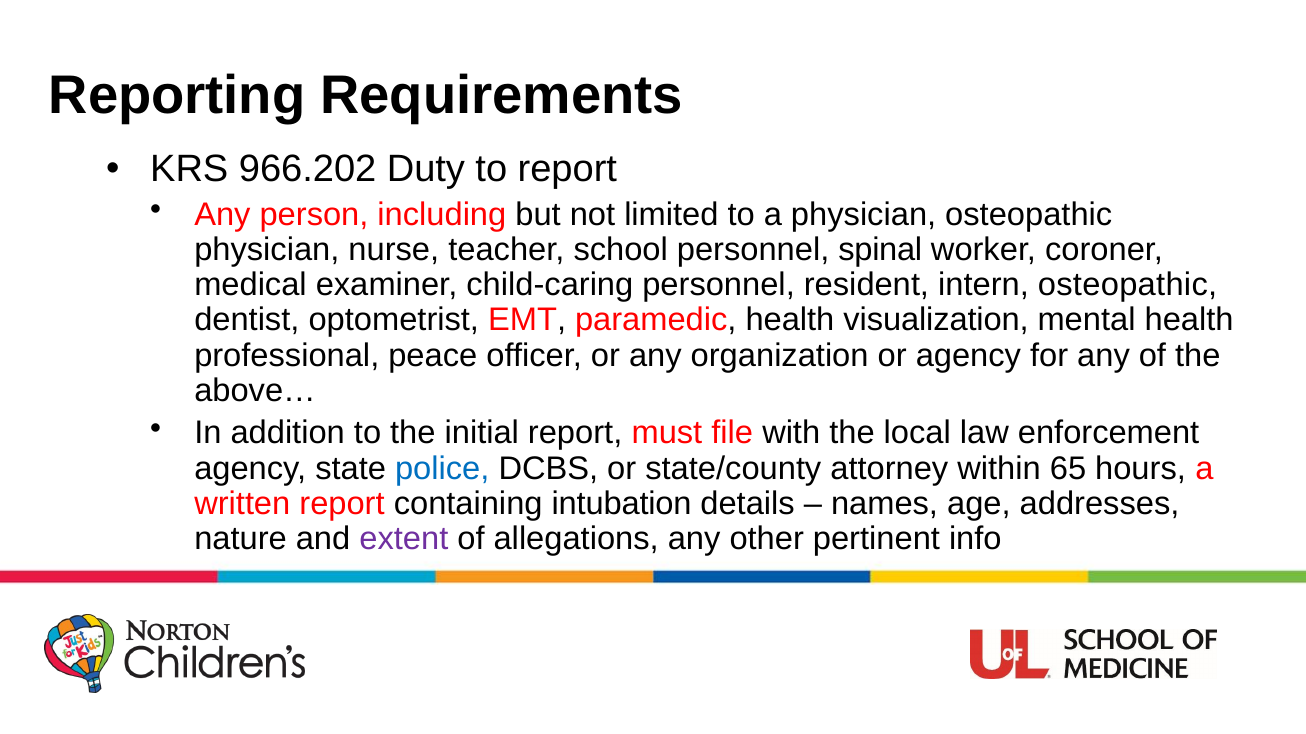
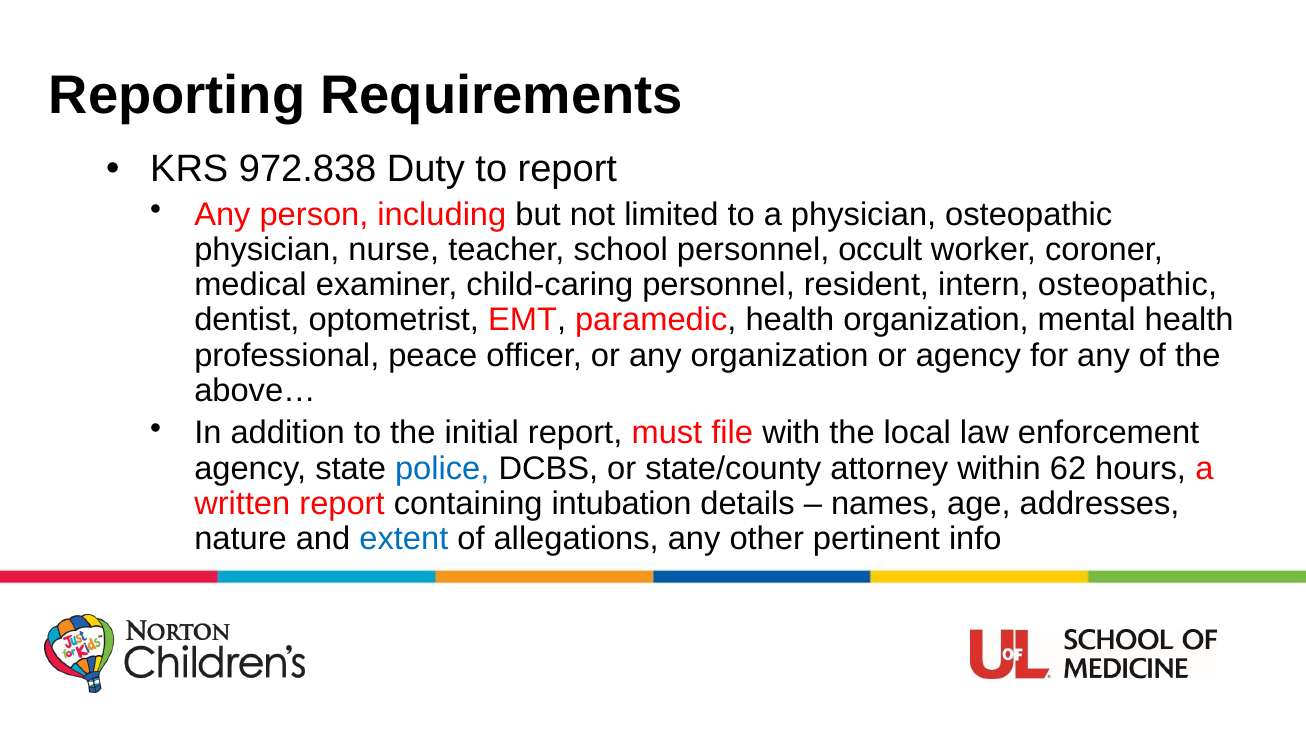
966.202: 966.202 -> 972.838 (308, 169)
spinal: spinal -> occult (880, 250)
health visualization: visualization -> organization (936, 320)
65: 65 -> 62 (1068, 469)
extent colour: purple -> blue (404, 539)
